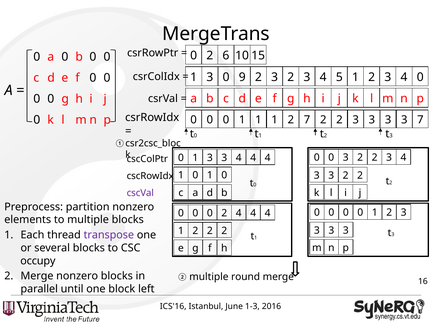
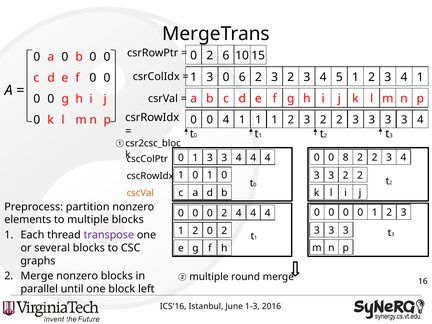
0 9: 9 -> 6 (242, 77)
3 4 0: 0 -> 1 (420, 77)
0: 0 -> 4 (226, 120)
1 1 7: 7 -> 3 (307, 120)
7: 7 -> 4 (420, 120)
0 3: 3 -> 8 (346, 158)
cscVal colour: purple -> orange (140, 193)
1 2 2: 2 -> 0 (210, 231)
occupy: occupy -> graphs (38, 261)
